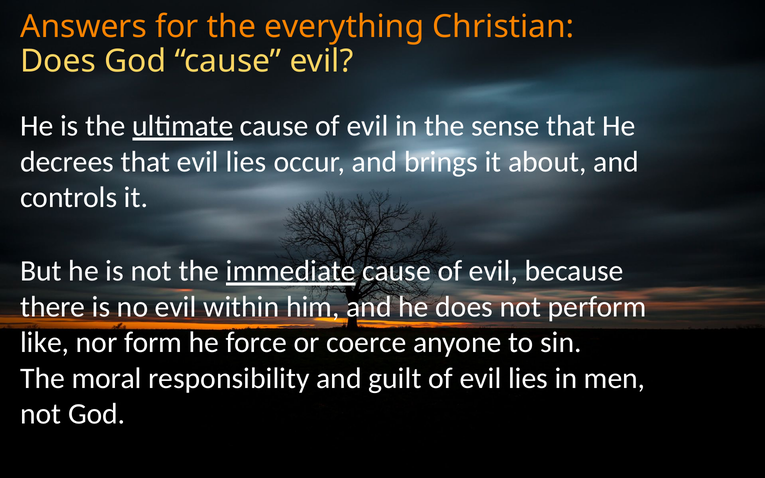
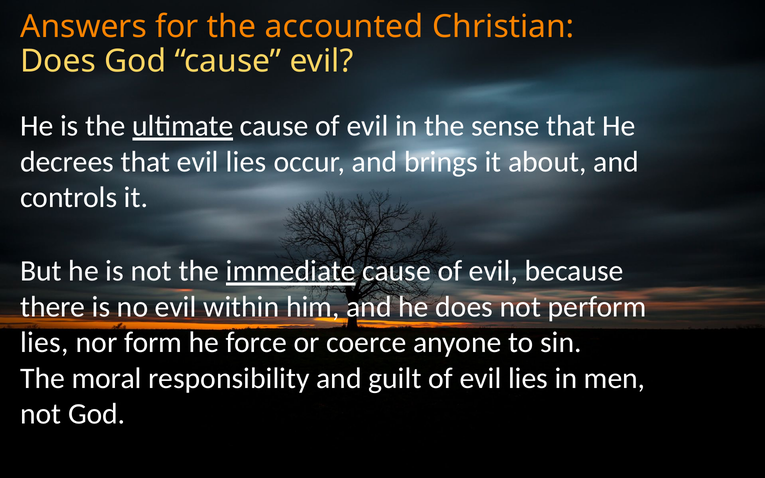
everything: everything -> accounted (344, 27)
like: like -> lies (44, 343)
